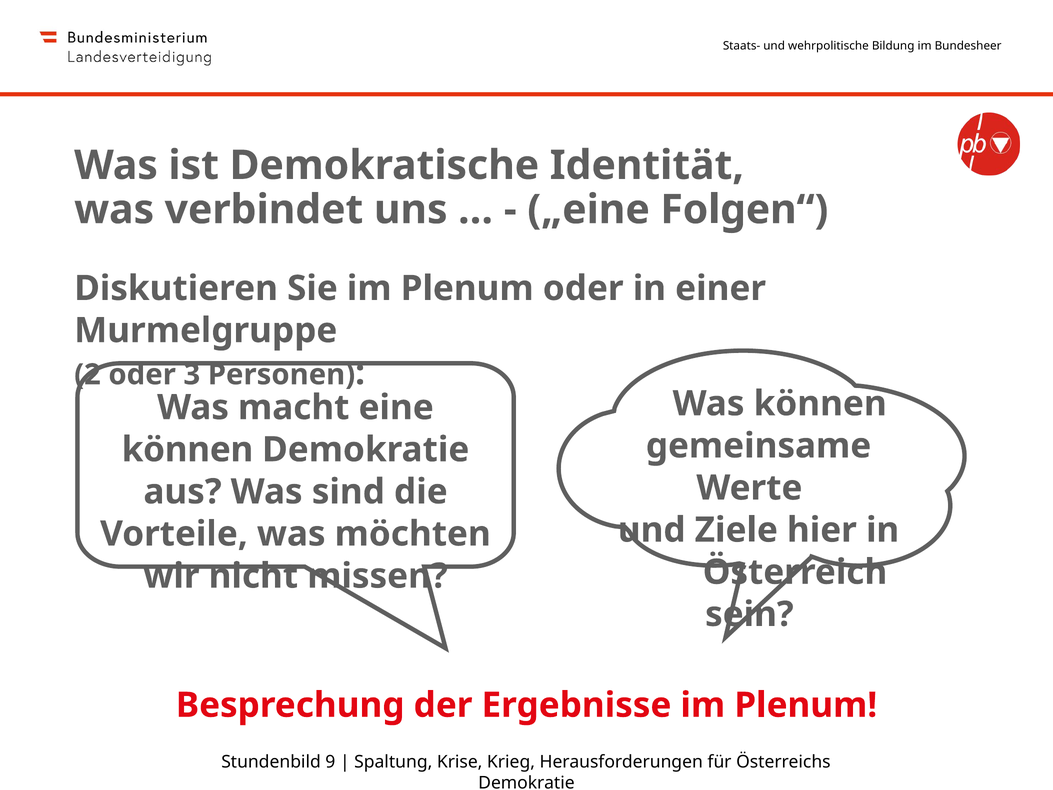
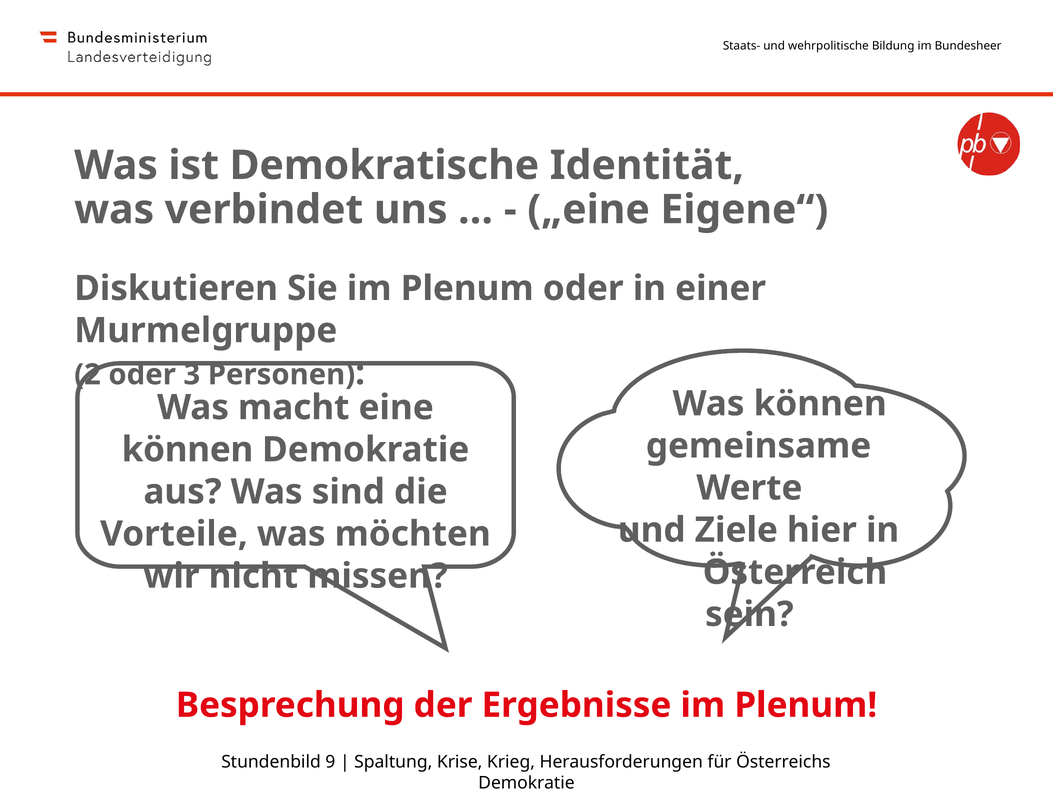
Folgen“: Folgen“ -> Eigene“ (744, 210)
